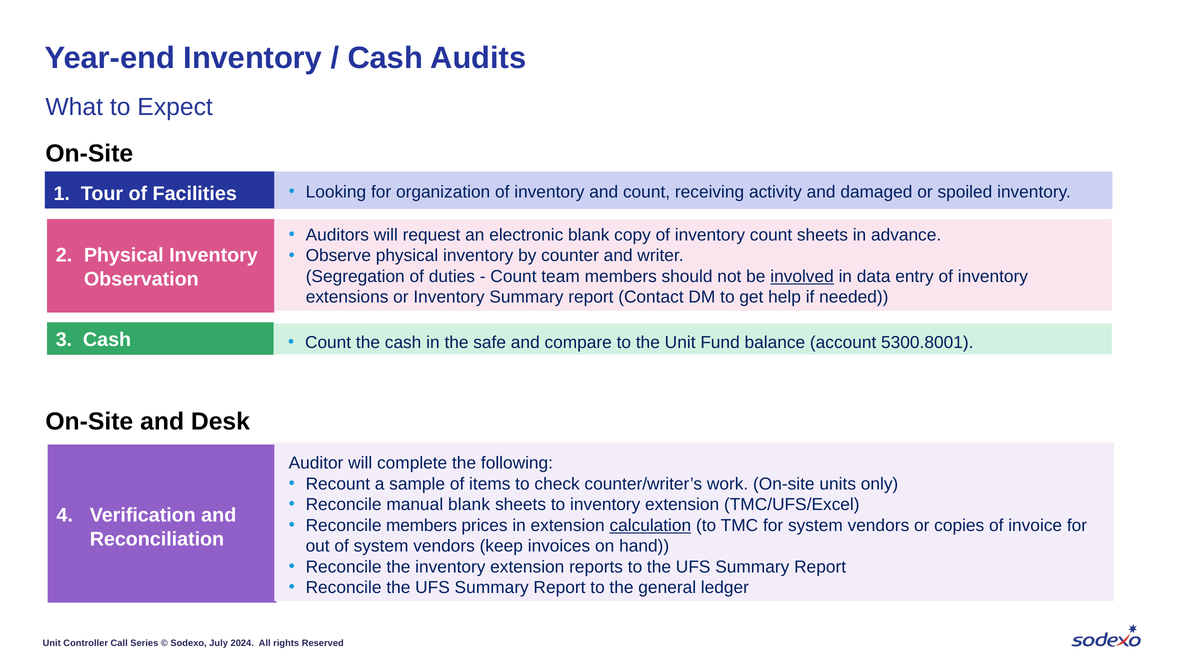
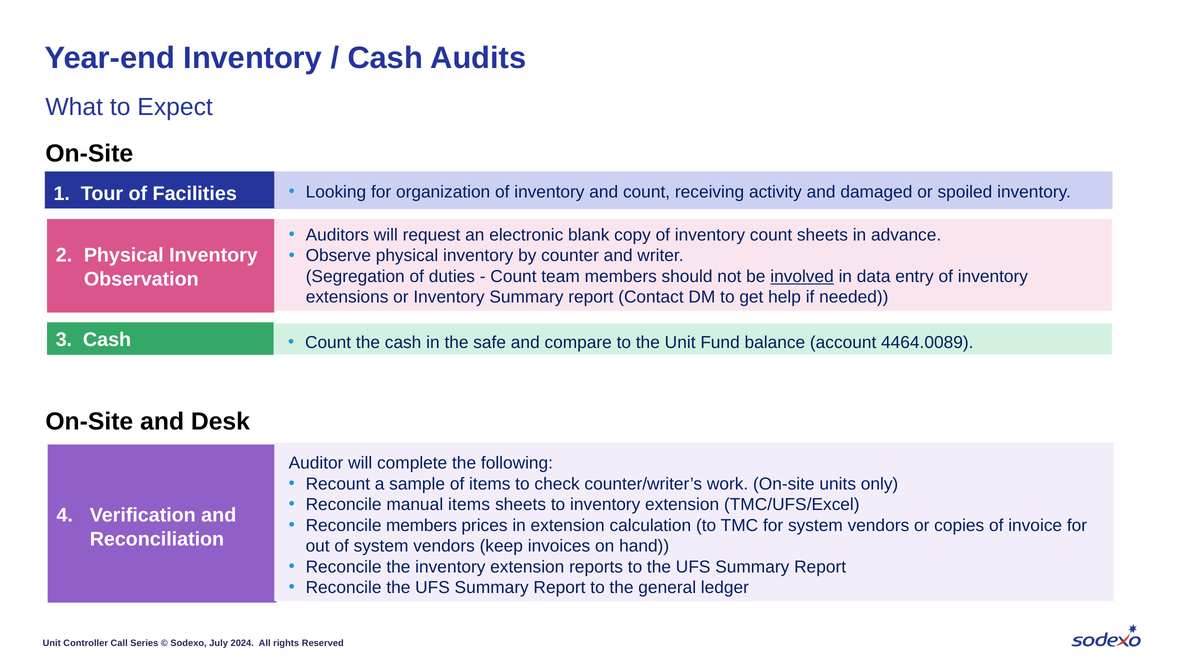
5300.8001: 5300.8001 -> 4464.0089 (927, 342)
manual blank: blank -> items (469, 504)
calculation underline: present -> none (650, 525)
